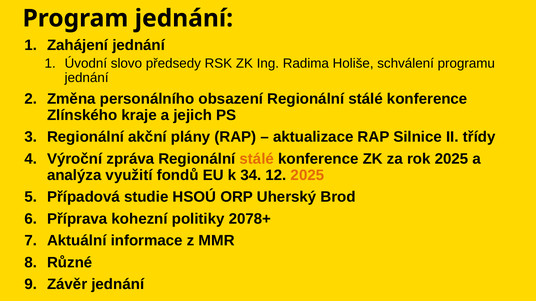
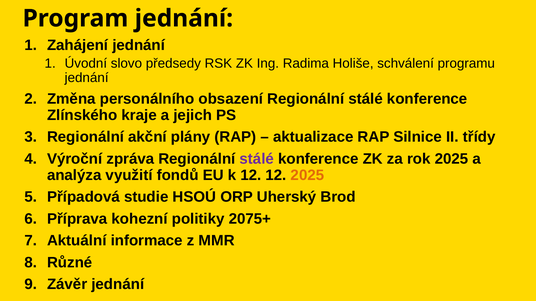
stálé colour: orange -> purple (257, 159)
k 34: 34 -> 12 (251, 175)
2078+: 2078+ -> 2075+ (250, 219)
